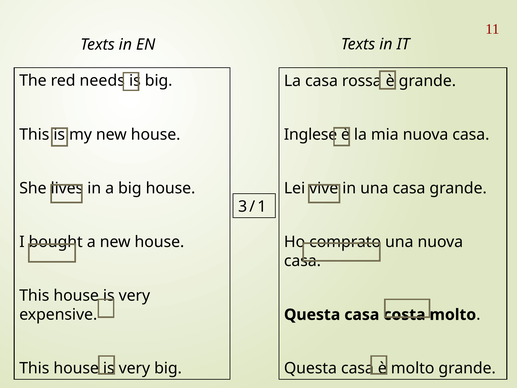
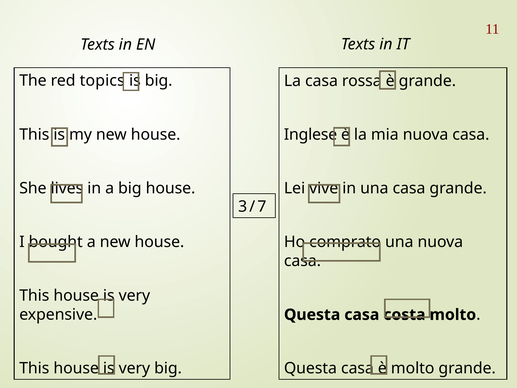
needs: needs -> topics (102, 81)
1: 1 -> 7 (262, 207)
